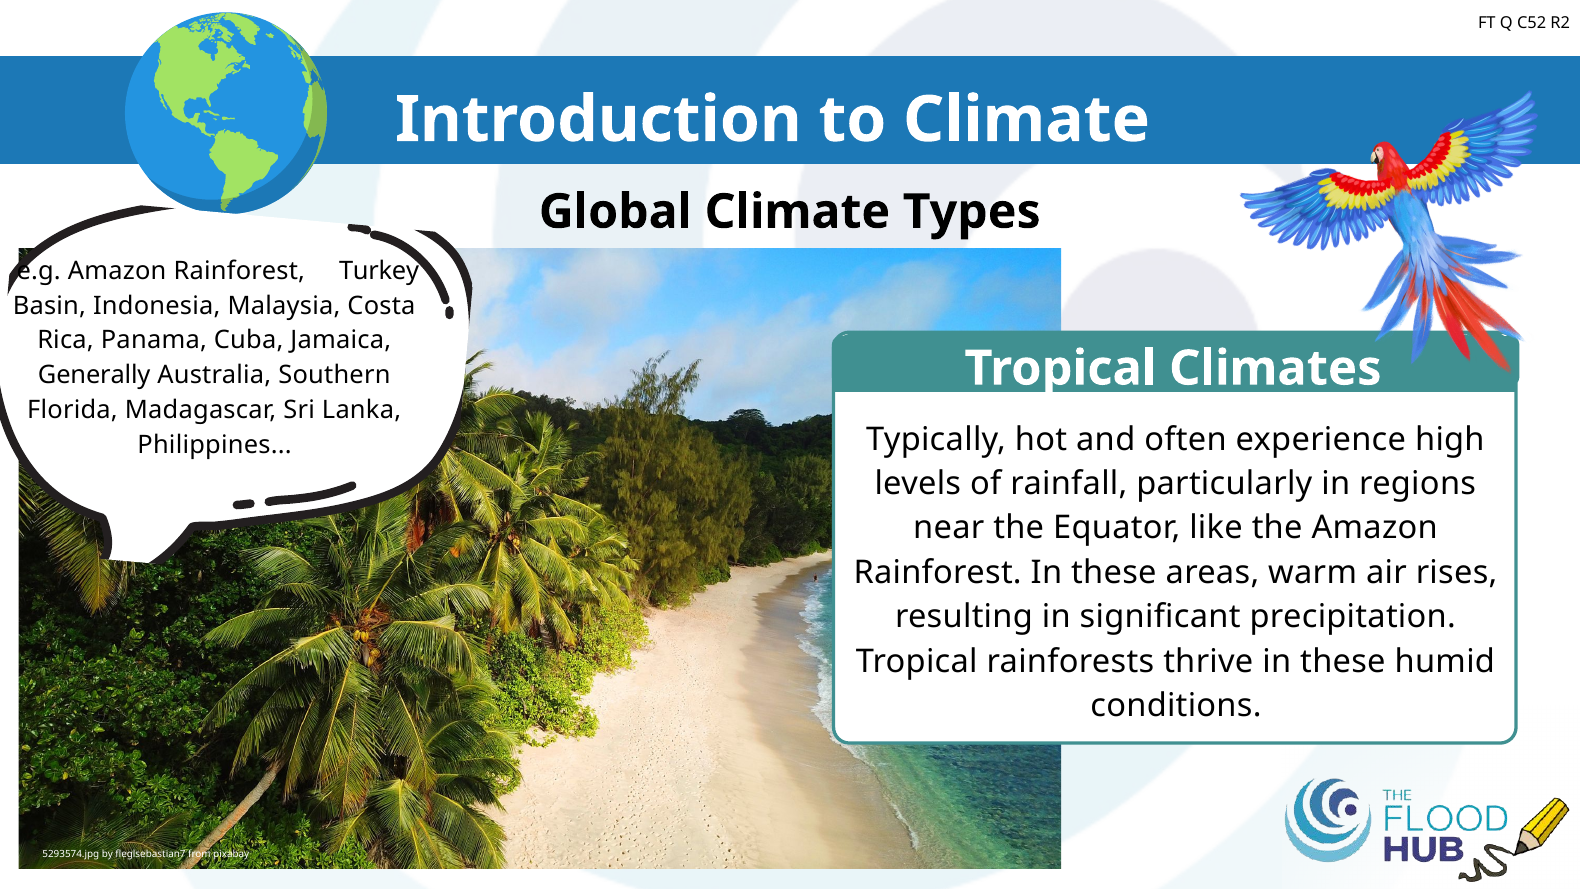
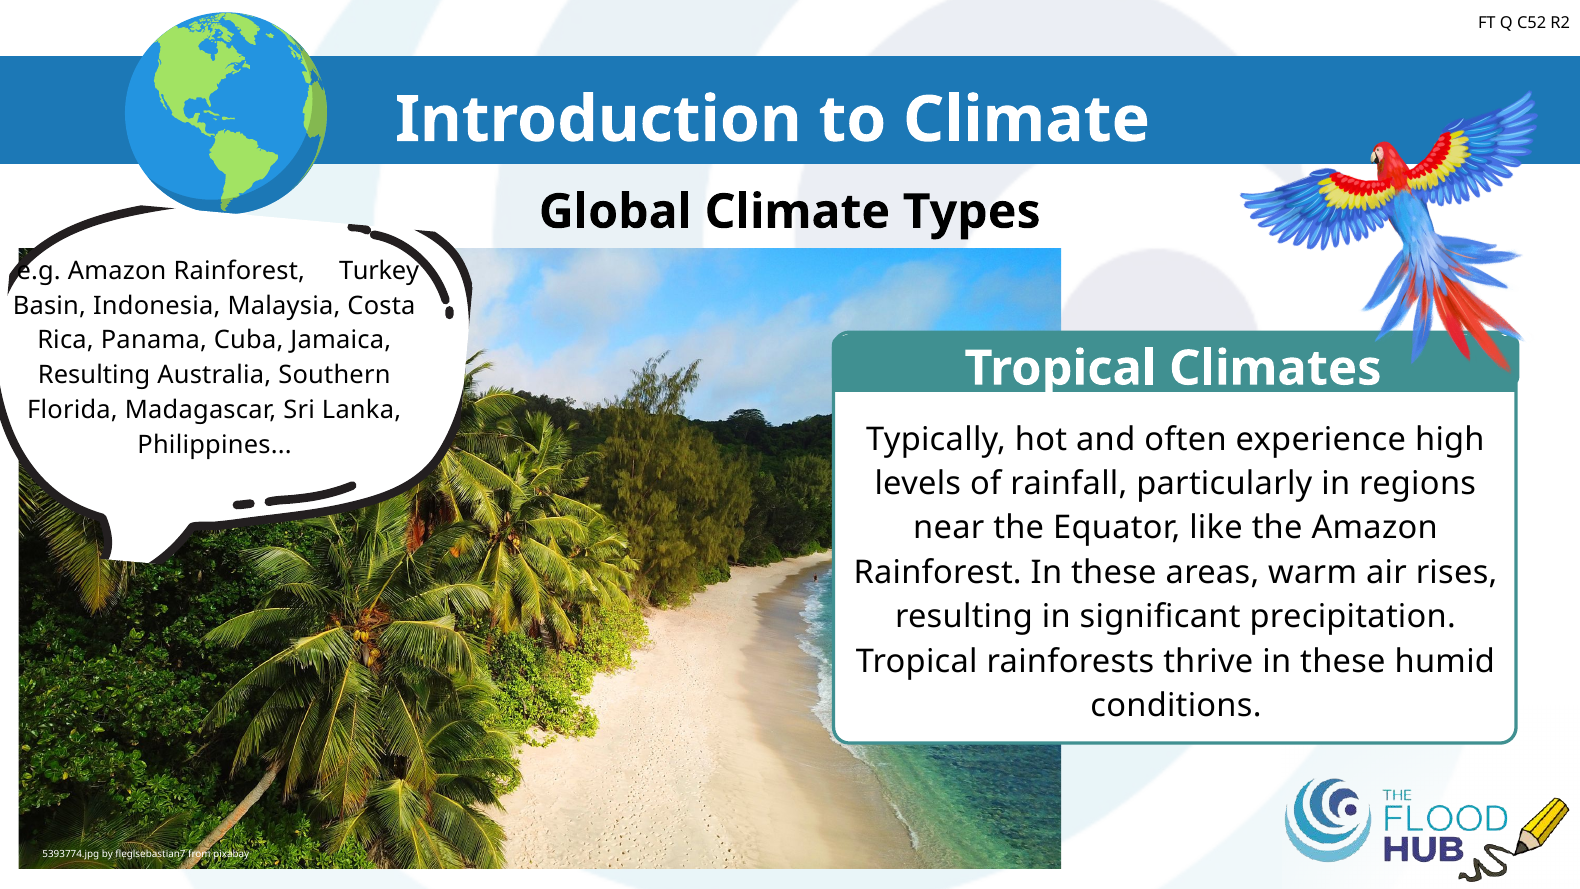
Generally: Generally -> Resulting (94, 375)
5293574.jpg: 5293574.jpg -> 5393774.jpg (71, 854)
